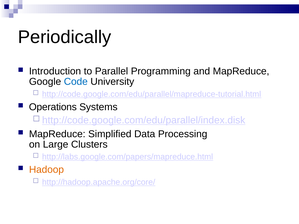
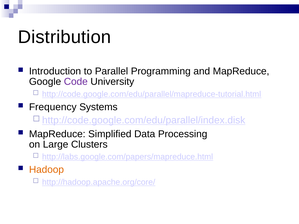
Periodically: Periodically -> Distribution (64, 37)
Code colour: blue -> purple (76, 82)
Operations: Operations -> Frequency (53, 107)
